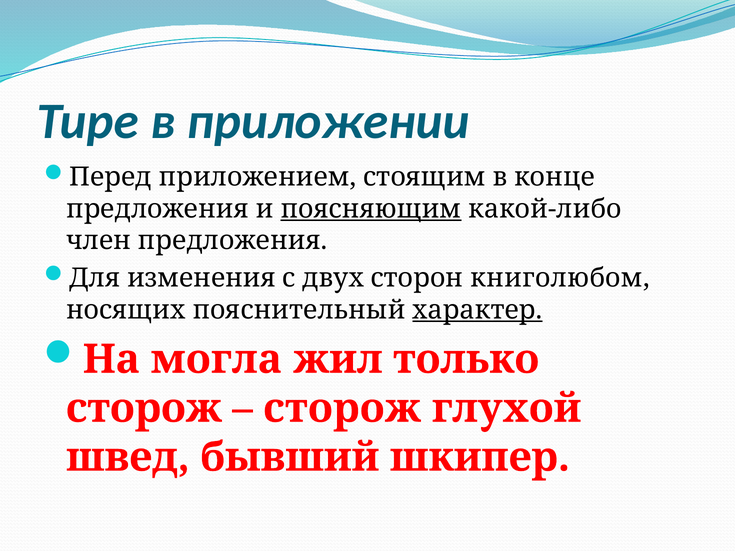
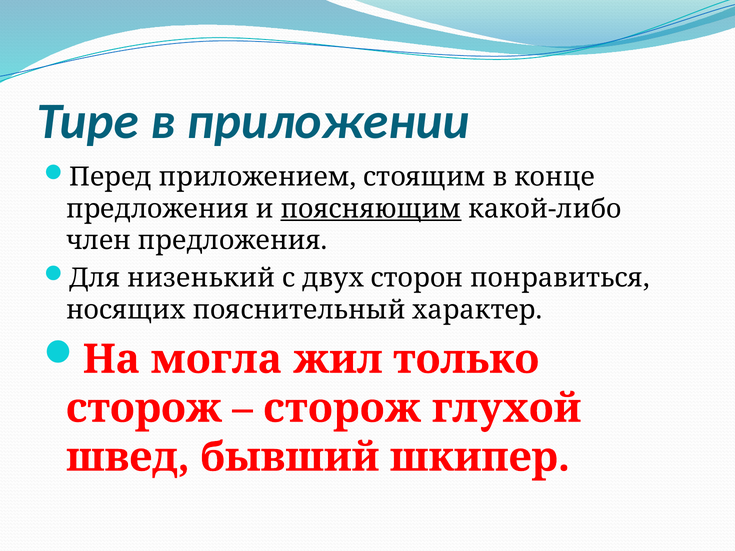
изменения: изменения -> низенький (201, 278)
книголюбом: книголюбом -> понравиться (560, 278)
характер underline: present -> none (477, 310)
